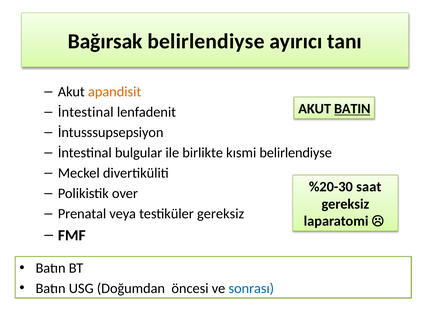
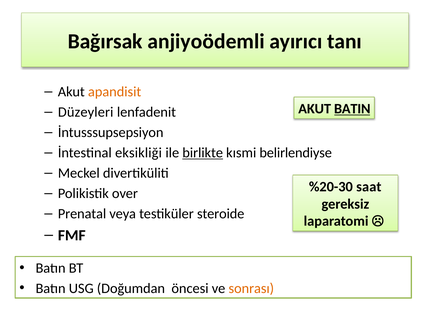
Bağırsak belirlendiyse: belirlendiyse -> anjiyoödemli (206, 41)
İntestinal: İntestinal -> Düzeyleri (86, 112)
bulgular: bulgular -> eksikliği (139, 153)
birlikte underline: none -> present (203, 153)
testiküler gereksiz: gereksiz -> steroide (221, 214)
sonrası colour: blue -> orange (251, 288)
